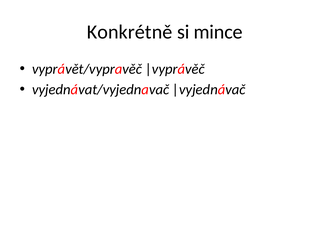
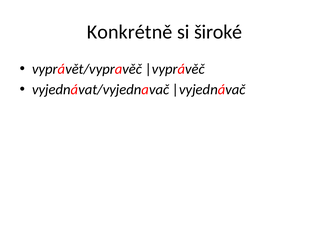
mince: mince -> široké (218, 32)
